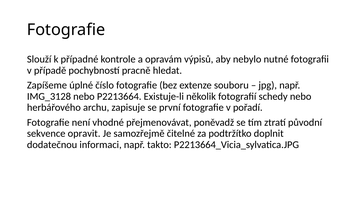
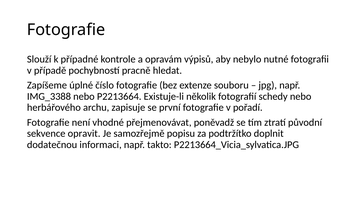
IMG_3128: IMG_3128 -> IMG_3388 (49, 96)
čitelné: čitelné -> popisu (181, 134)
